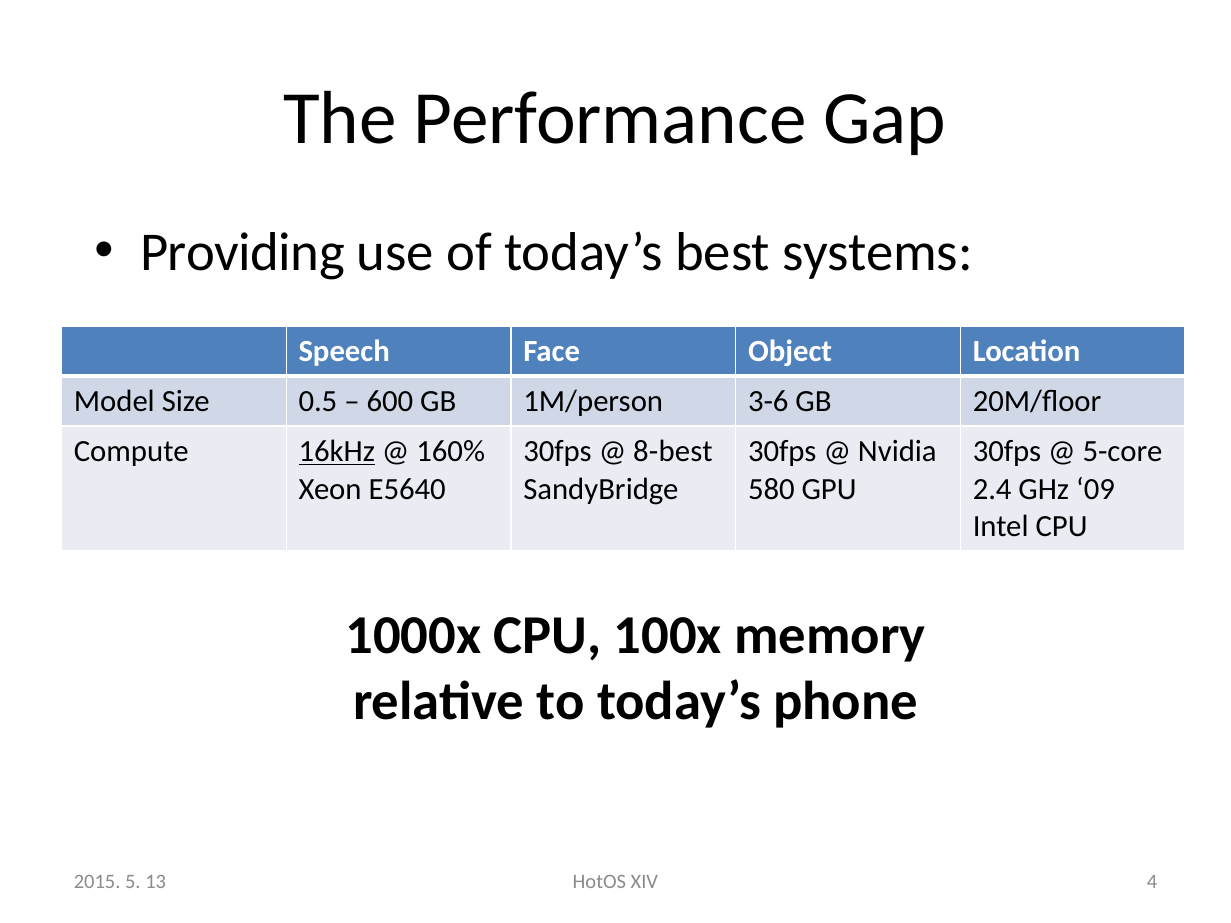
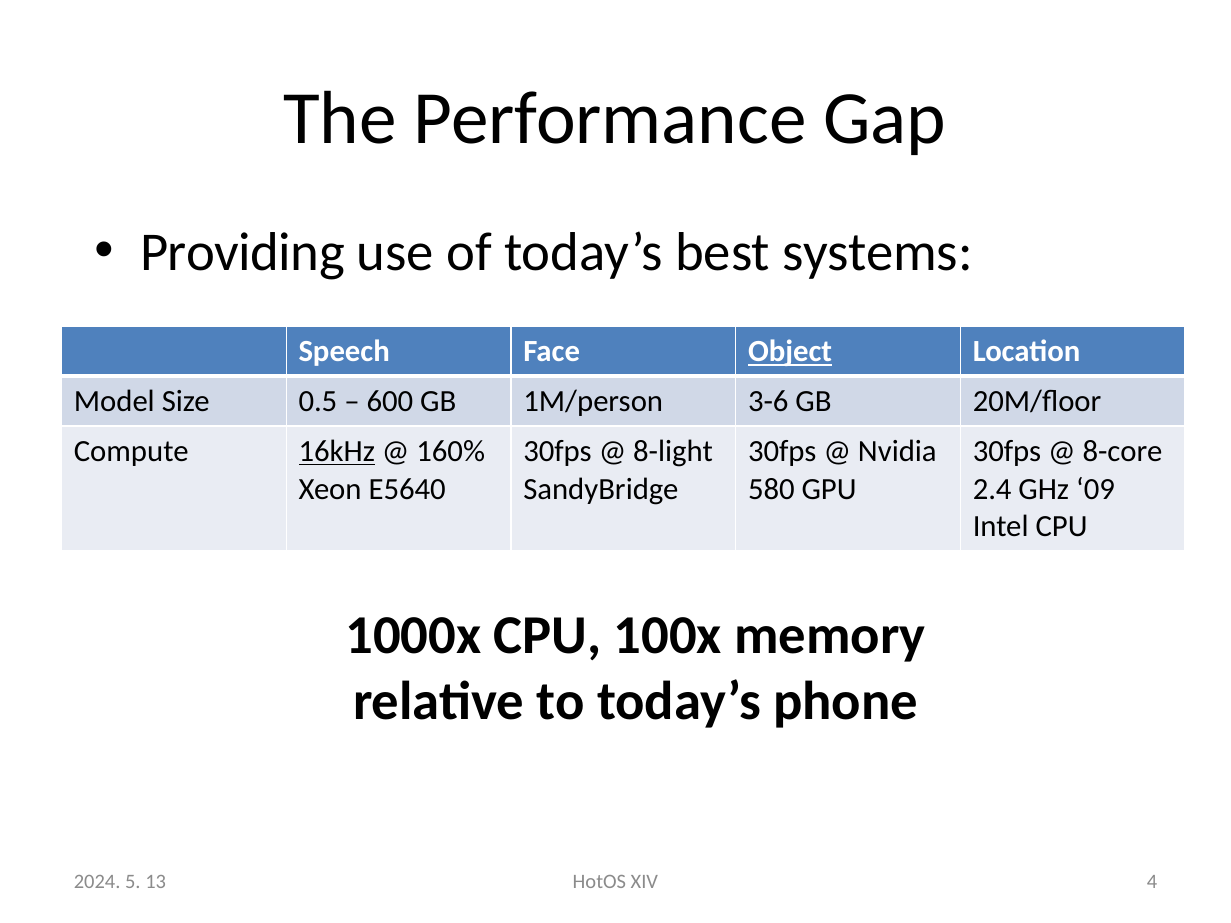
Object underline: none -> present (790, 352)
8-best: 8-best -> 8-light (673, 451)
5-core: 5-core -> 8-core (1123, 451)
2015: 2015 -> 2024 (97, 882)
